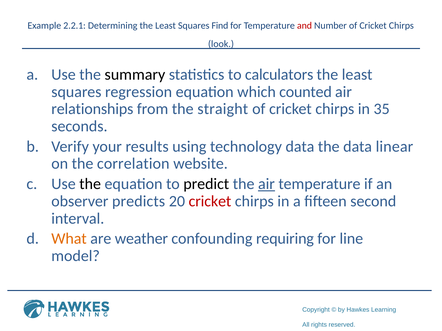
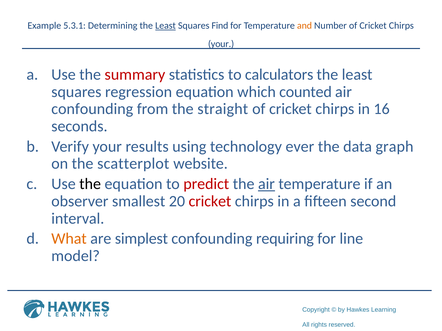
2.2.1: 2.2.1 -> 5.3.1 (75, 26)
Least underline: none -> present (166, 26)
and colour: red -> orange (304, 26)
look: look -> your (221, 44)
summary colour: black -> red (135, 75)
relationships: relationships -> confounding (92, 109)
35: 35 -> 16 (382, 109)
technology data: data -> ever (300, 147)
linear: linear -> graph (395, 147)
correlation: correlation -> scatterplot (133, 164)
predict colour: black -> red (206, 184)
predicts: predicts -> smallest (139, 202)
weather: weather -> simplest (141, 239)
